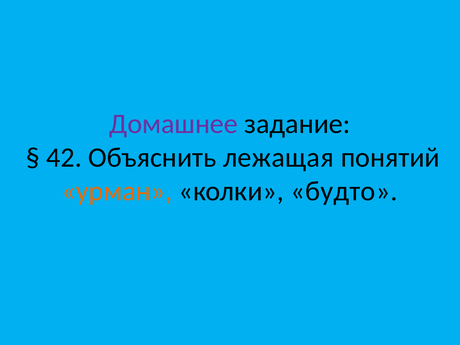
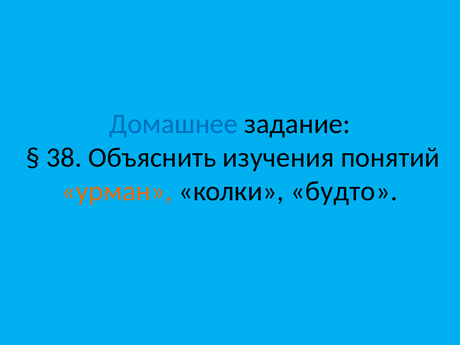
Домашнее colour: purple -> blue (174, 124)
42: 42 -> 38 (64, 158)
лежащая: лежащая -> изучения (278, 158)
